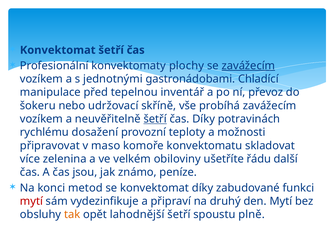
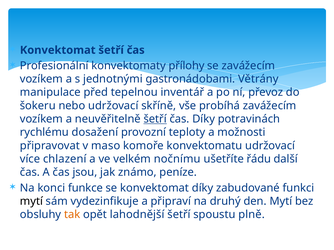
plochy: plochy -> přílohy (187, 66)
zavážecím underline: present -> none (248, 66)
Chladící: Chladící -> Větrány (258, 79)
konvektomatu skladovat: skladovat -> udržovací (270, 146)
zelenina: zelenina -> chlazení (65, 159)
obiloviny: obiloviny -> nočnímu (177, 159)
metod: metod -> funkce (86, 188)
mytí colour: red -> black (31, 202)
